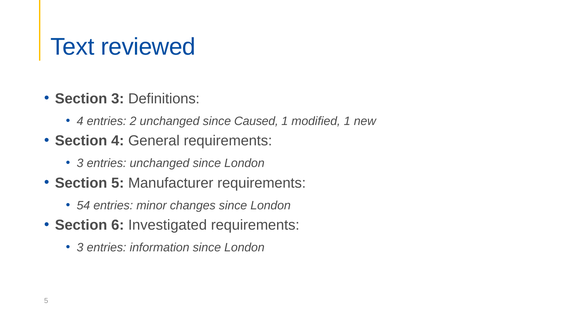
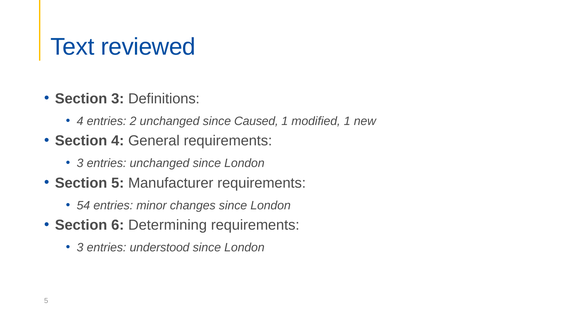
Investigated: Investigated -> Determining (168, 225)
information: information -> understood (160, 247)
